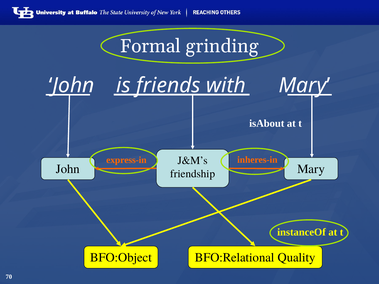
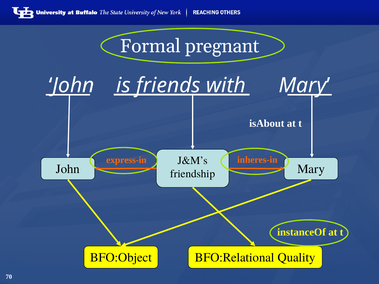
grinding: grinding -> pregnant (222, 46)
